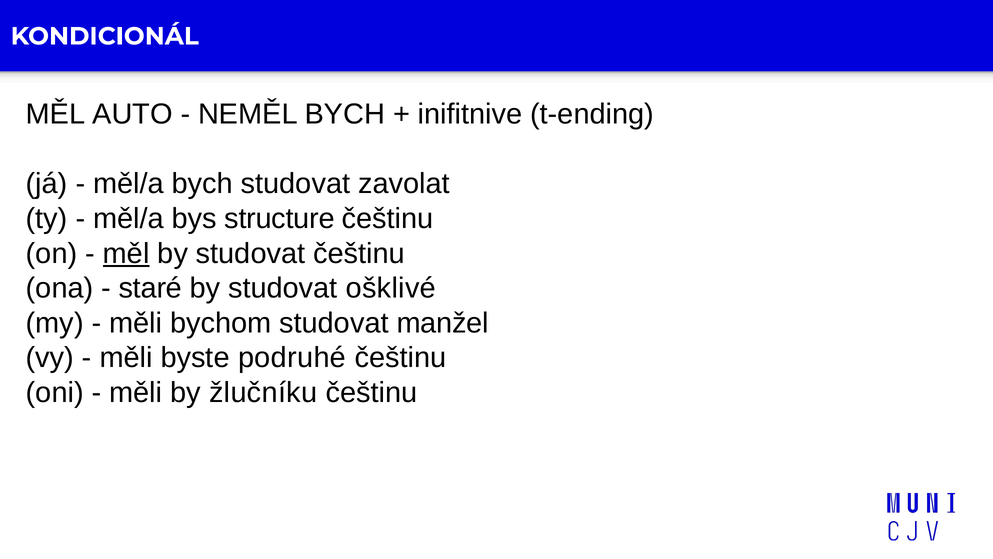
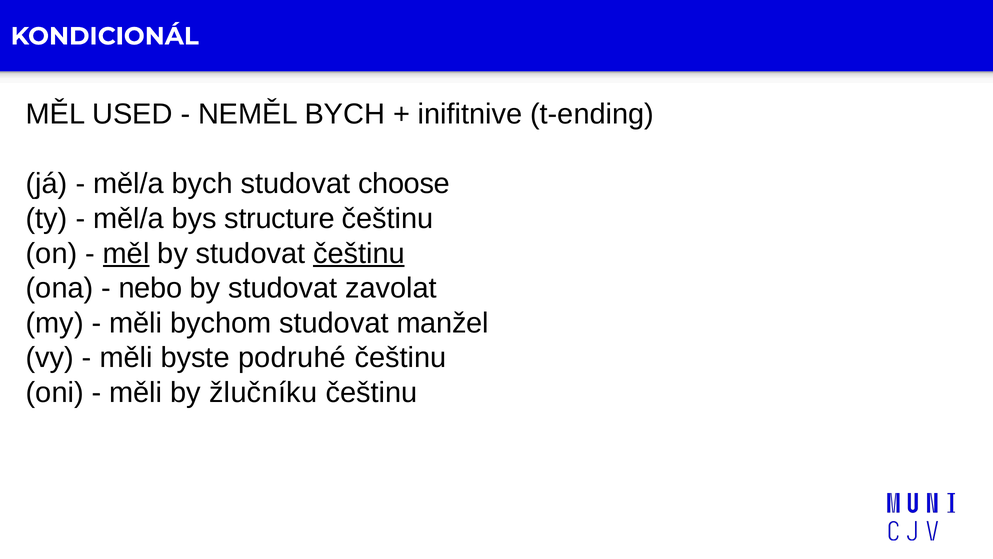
AUTO: AUTO -> USED (132, 114)
zavolat: zavolat -> choose (404, 184)
češtinu underline: none -> present (359, 253)
staré: staré -> nebo (150, 288)
ošklivé: ošklivé -> zavolat (391, 288)
